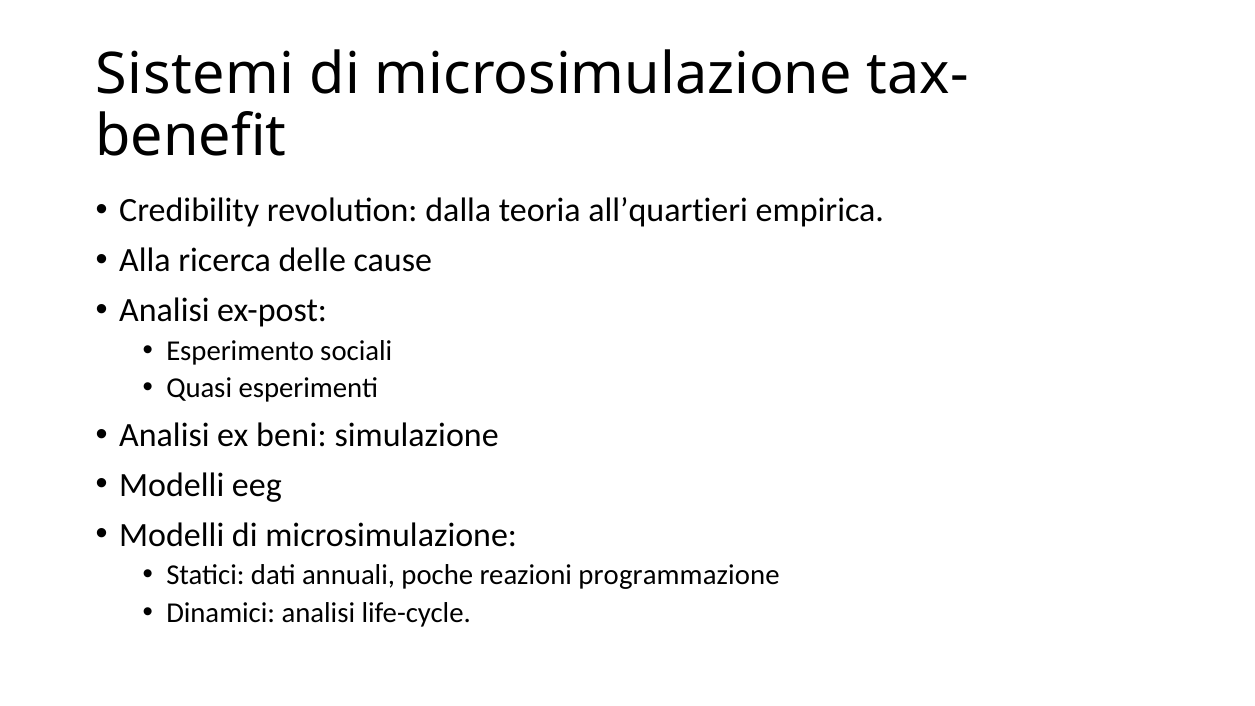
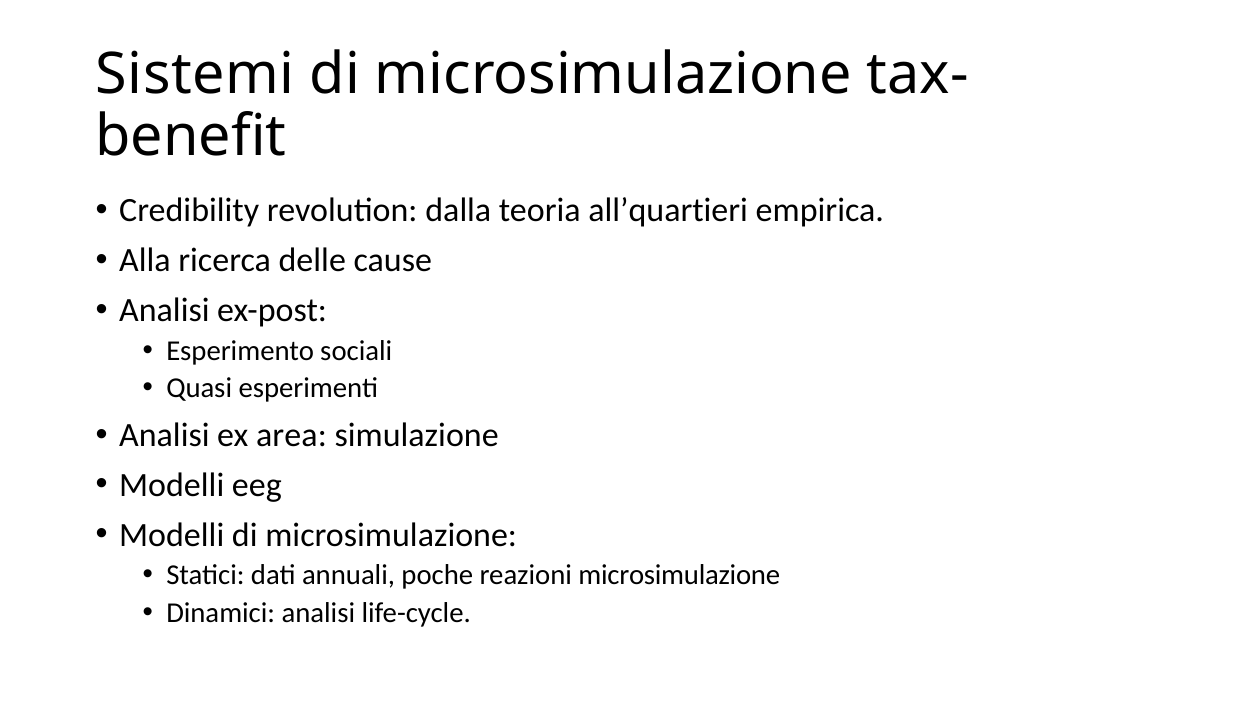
beni: beni -> area (291, 435)
reazioni programmazione: programmazione -> microsimulazione (679, 575)
